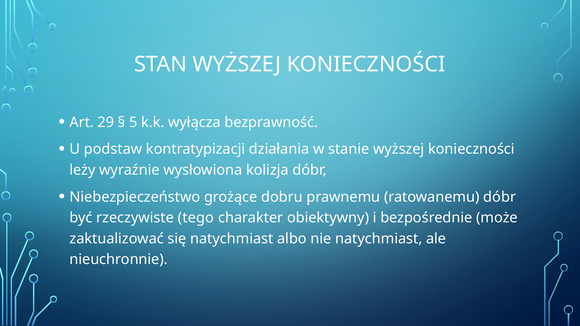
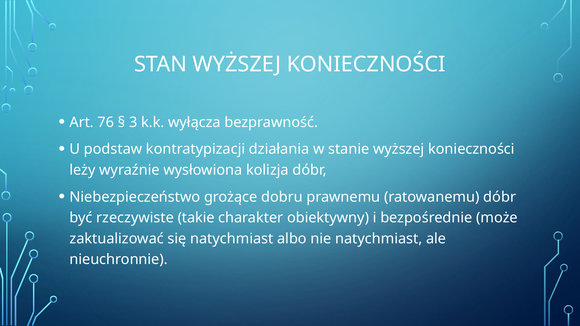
29: 29 -> 76 (106, 122)
5: 5 -> 3 (133, 122)
tego: tego -> takie (196, 218)
